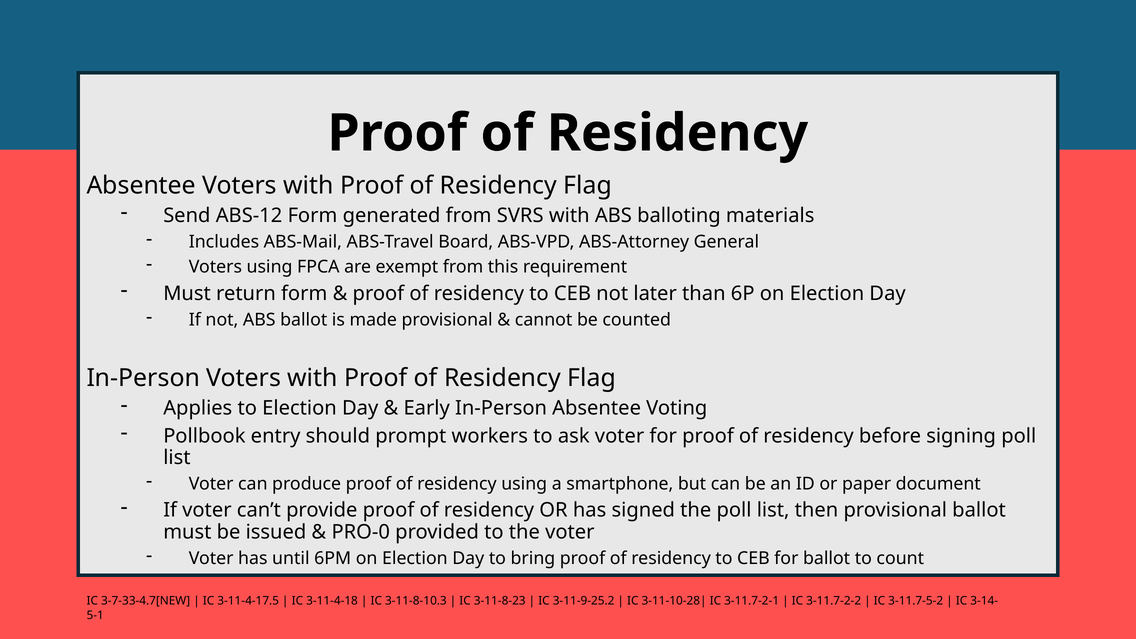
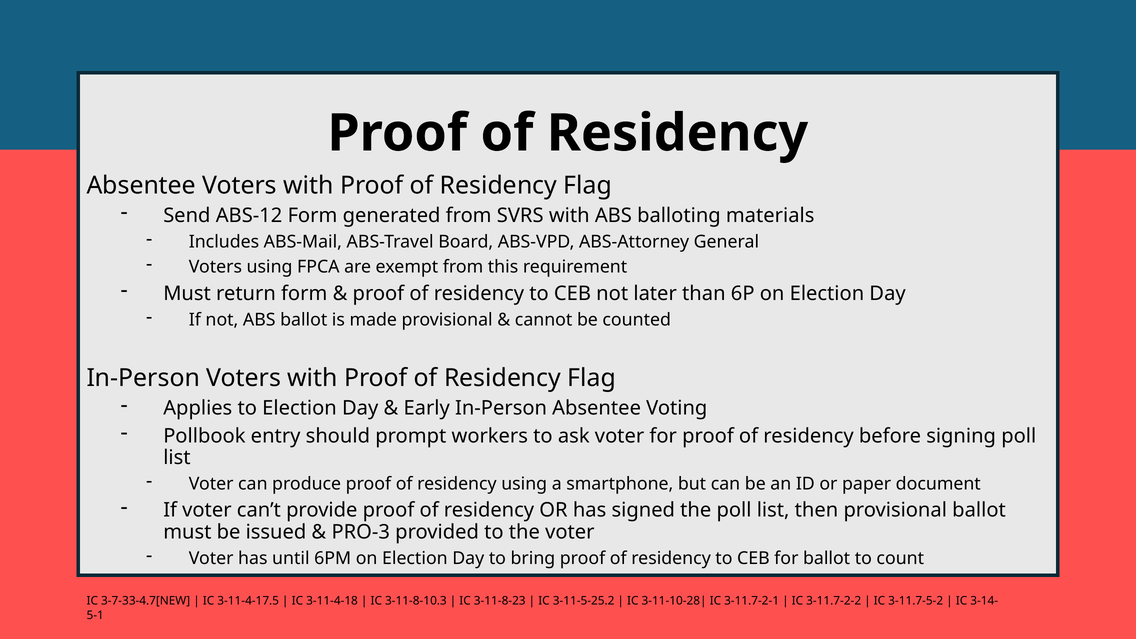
PRO-0: PRO-0 -> PRO-3 (361, 532)
3-11-9-25.2: 3-11-9-25.2 -> 3-11-5-25.2 (584, 601)
